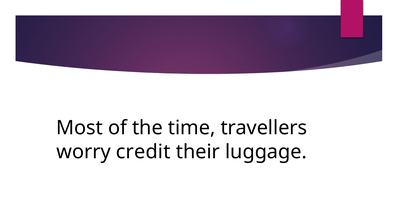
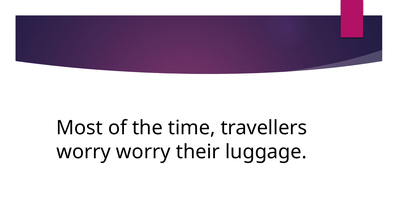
worry credit: credit -> worry (143, 152)
